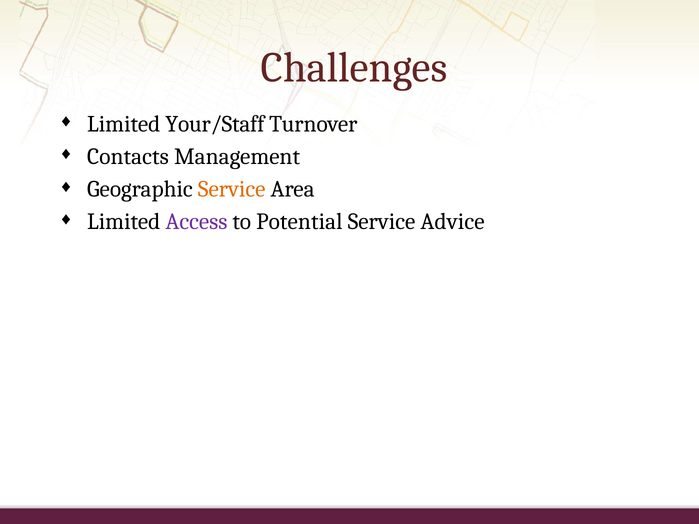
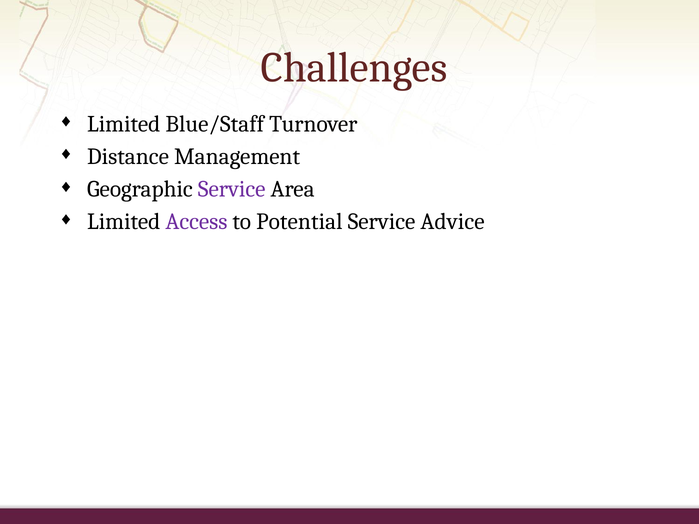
Your/Staff: Your/Staff -> Blue/Staff (215, 124)
Contacts: Contacts -> Distance (128, 157)
Service colour: orange -> purple (232, 189)
